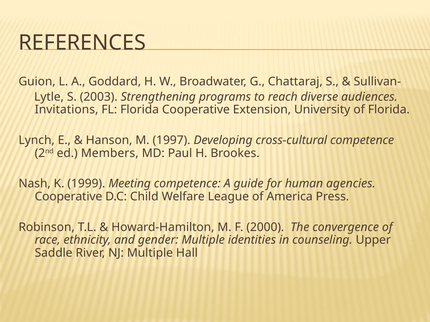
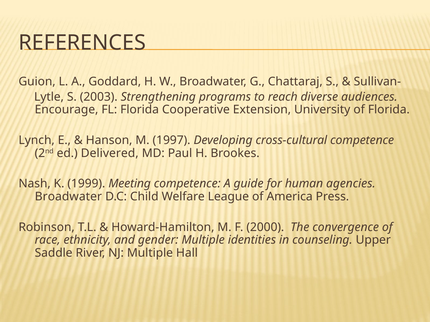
Invitations: Invitations -> Encourage (67, 110)
Members: Members -> Delivered (110, 153)
Cooperative: Cooperative -> Broadwater (68, 197)
